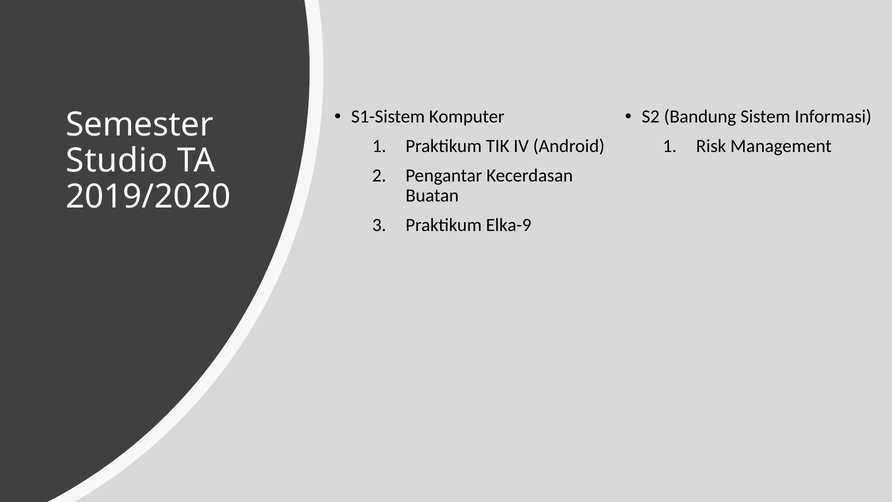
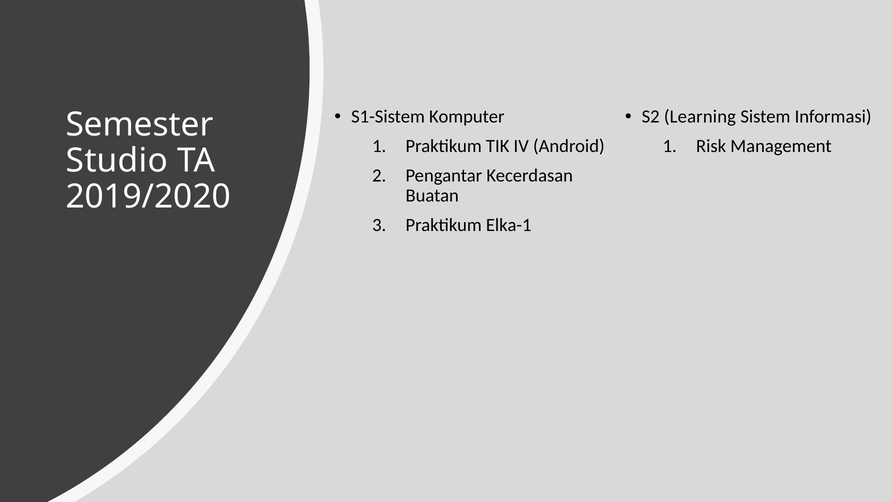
Bandung: Bandung -> Learning (700, 117)
Elka-9: Elka-9 -> Elka-1 (509, 225)
